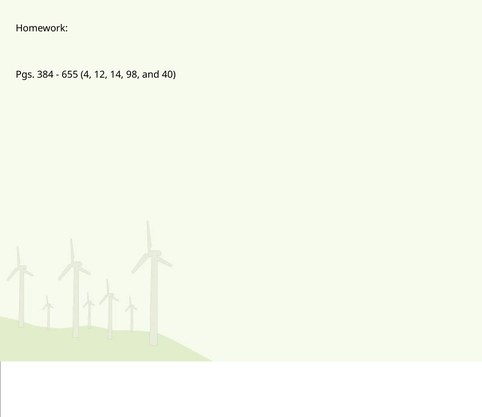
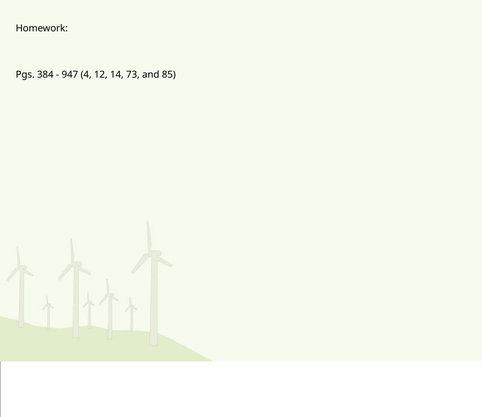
655: 655 -> 947 (70, 75)
98: 98 -> 73 (133, 75)
40: 40 -> 85 (169, 75)
